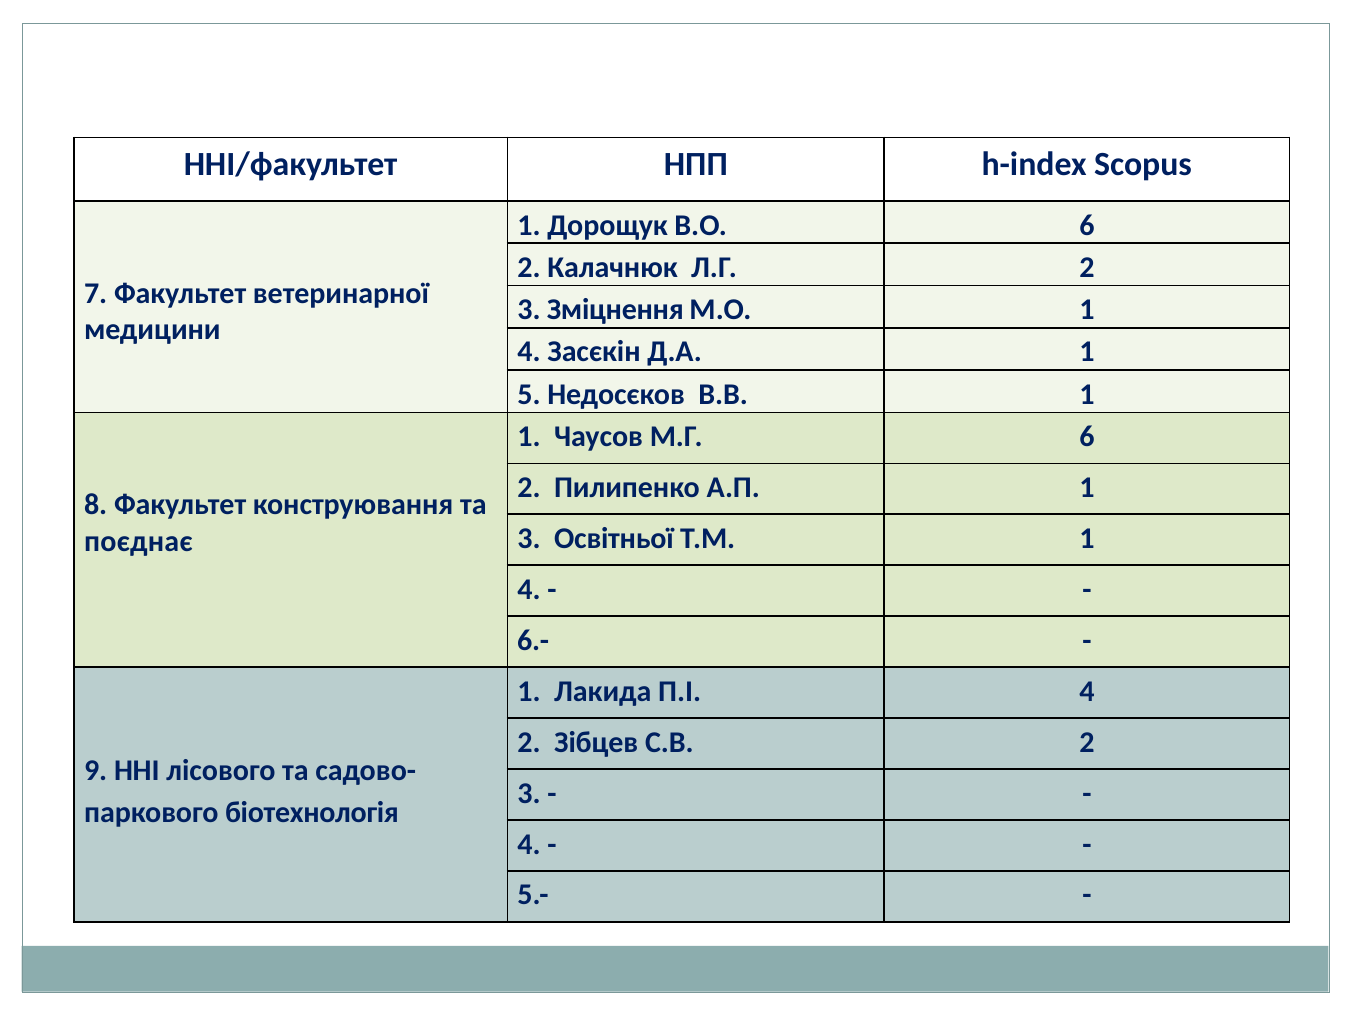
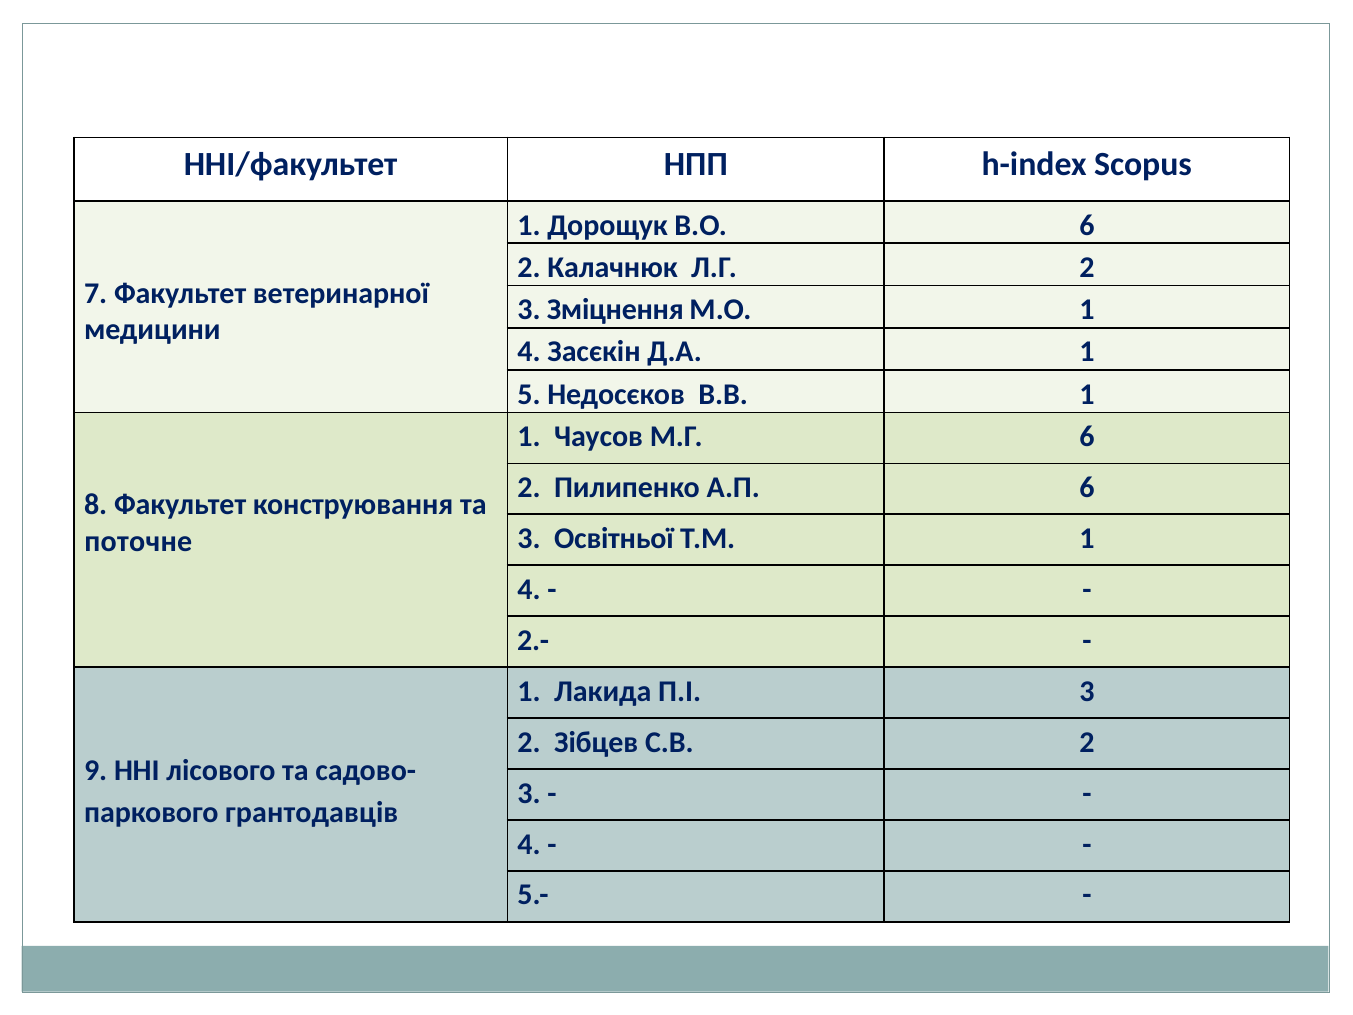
А.П 1: 1 -> 6 (1087, 487)
поєднає: поєднає -> поточне (138, 541)
6.-: 6.- -> 2.- (533, 640)
П.І 4: 4 -> 3 (1087, 691)
біотехнологія: біотехнологія -> грантодавців (312, 812)
